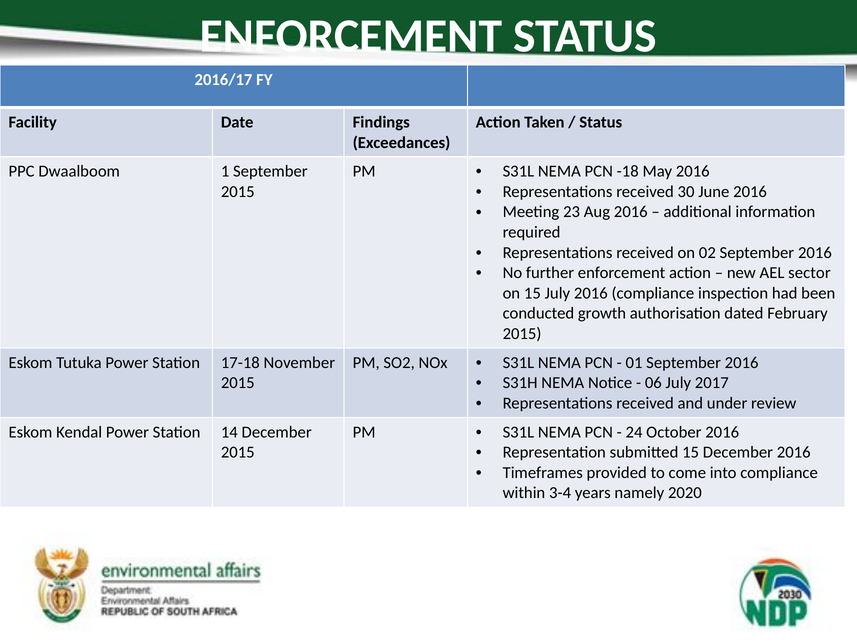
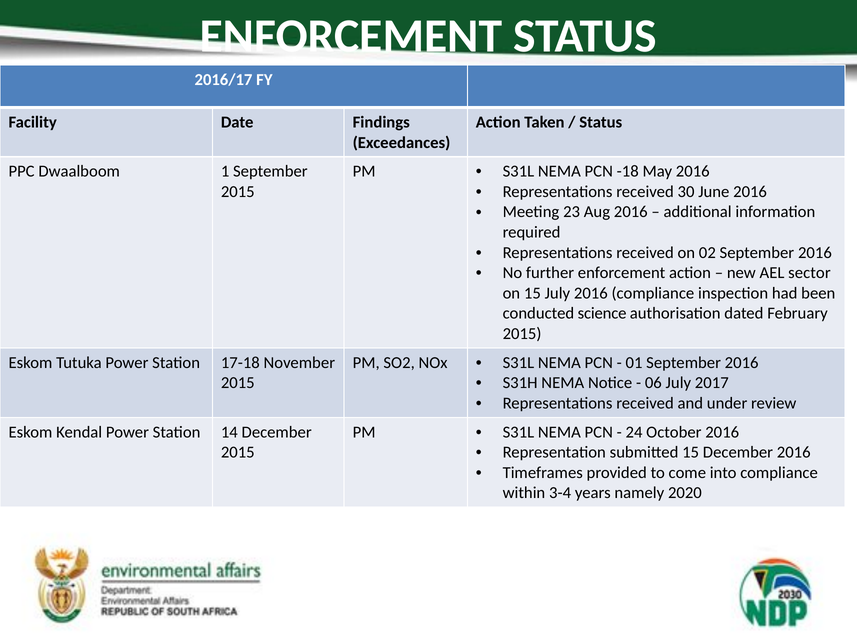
growth: growth -> science (602, 313)
